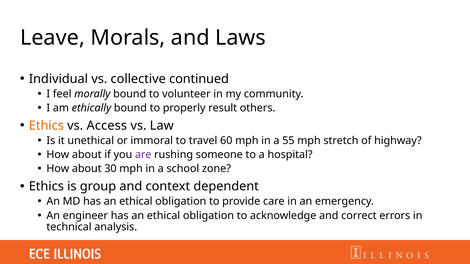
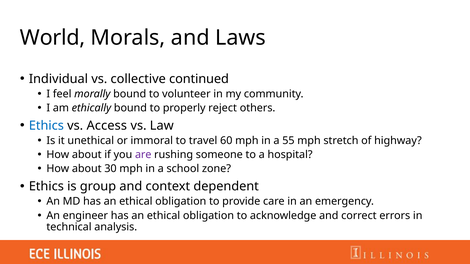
Leave: Leave -> World (53, 38)
result: result -> reject (223, 108)
Ethics colour: orange -> blue (46, 126)
